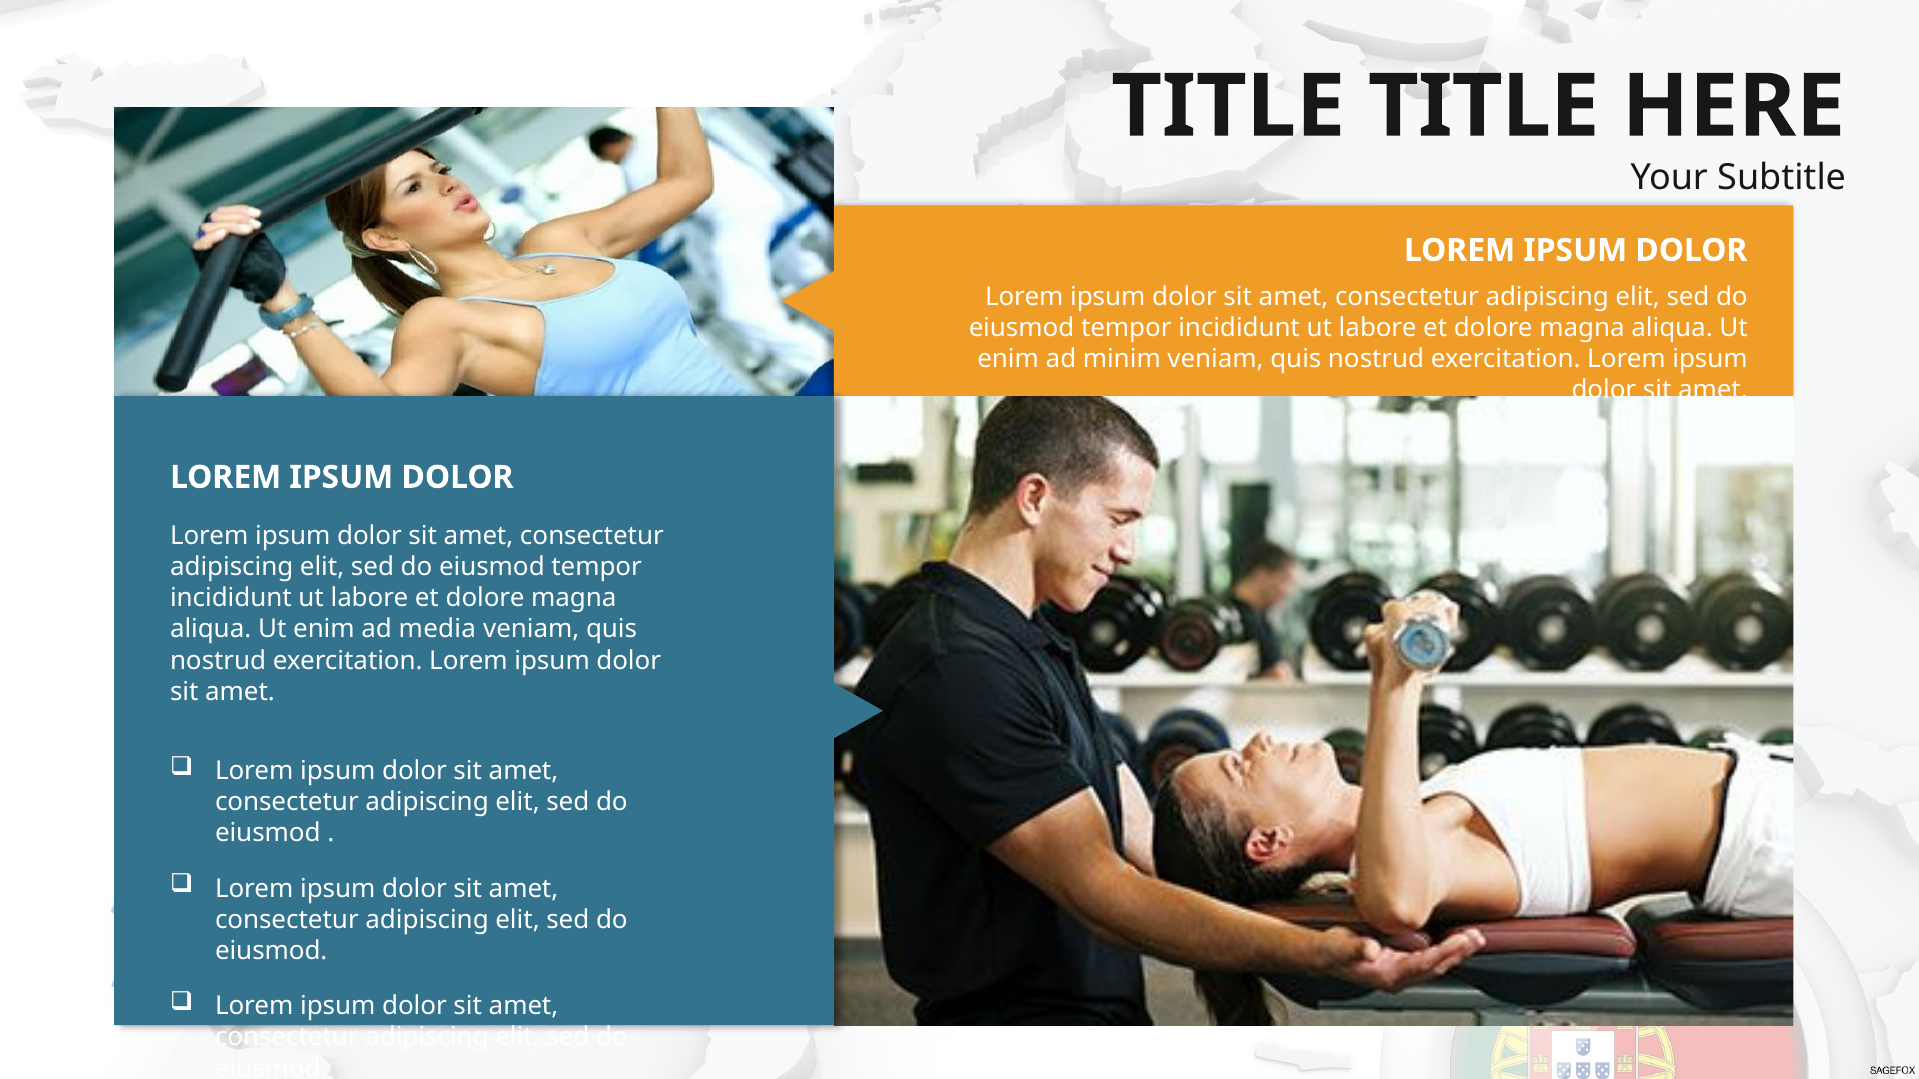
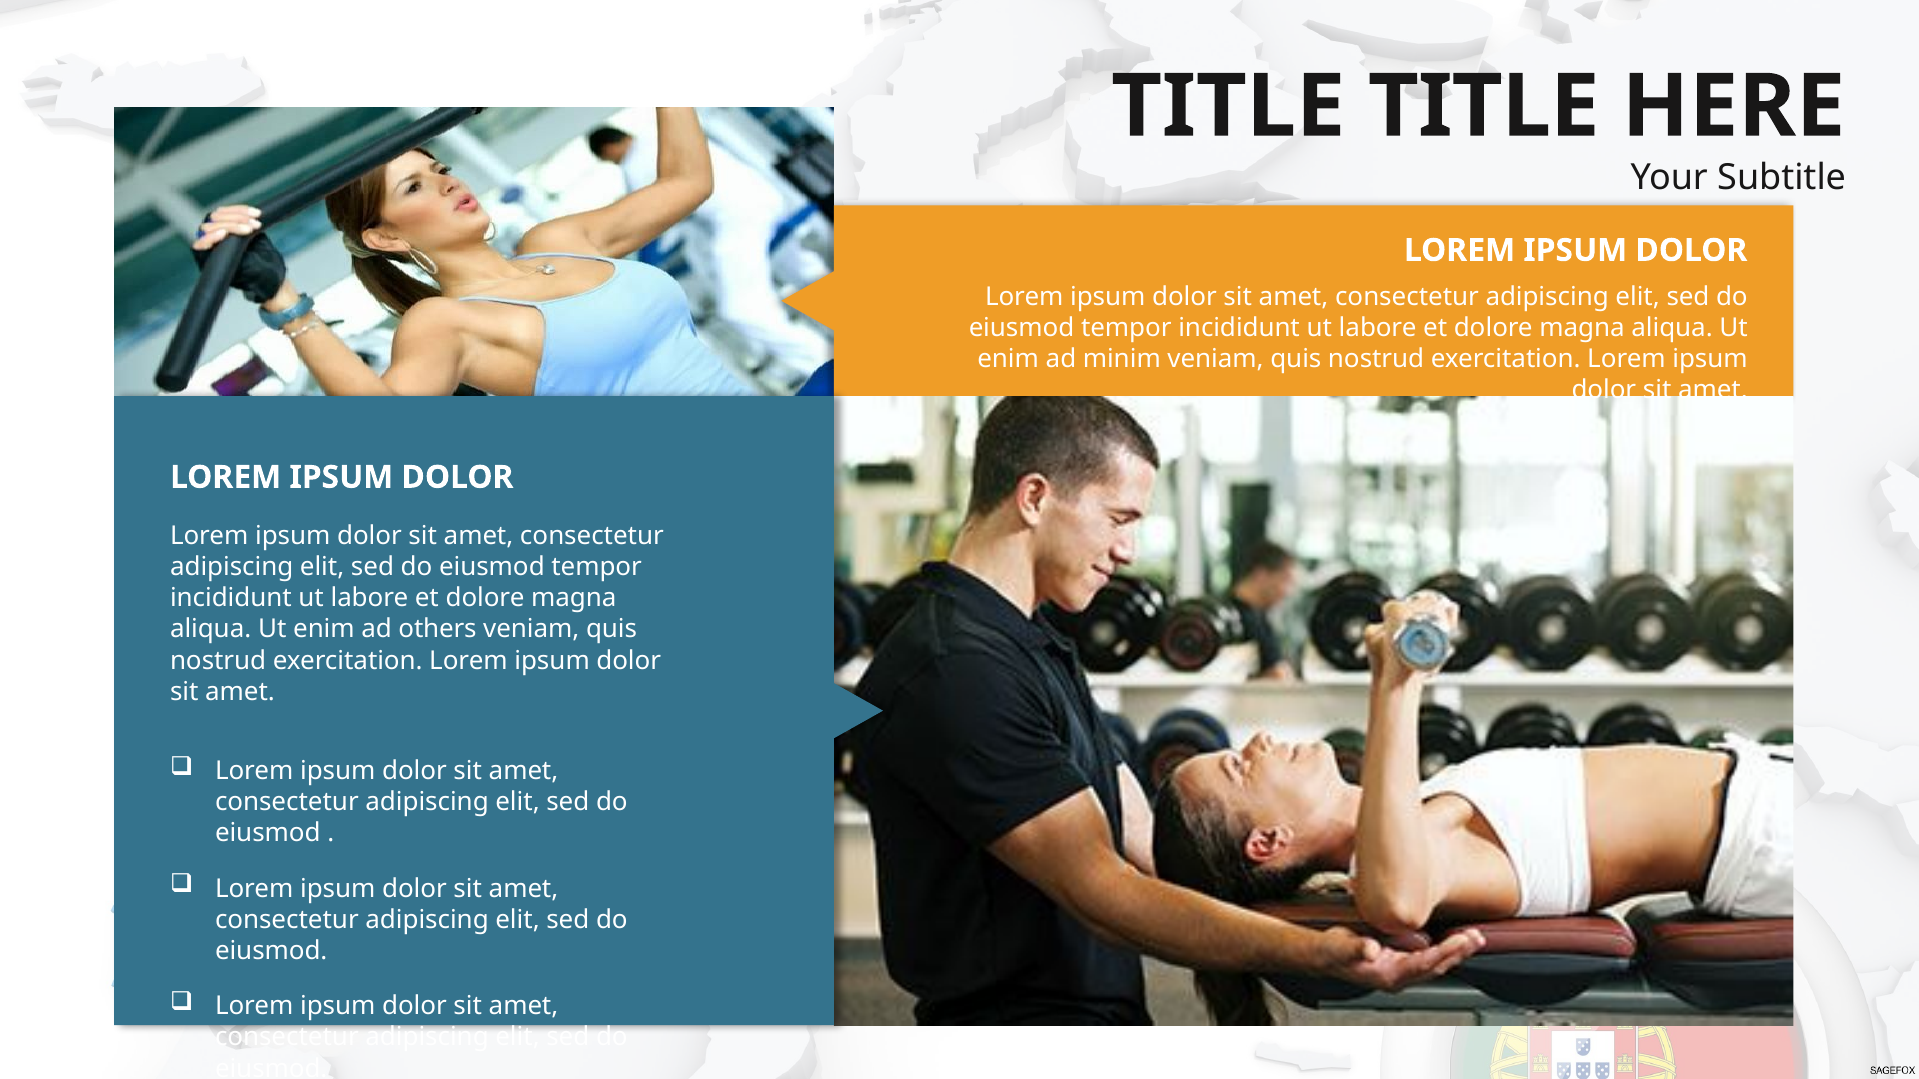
media: media -> others (438, 629)
